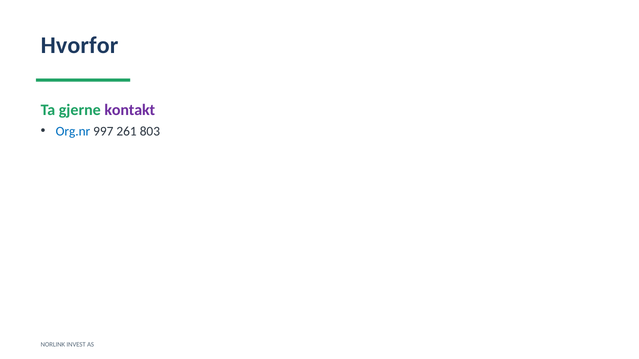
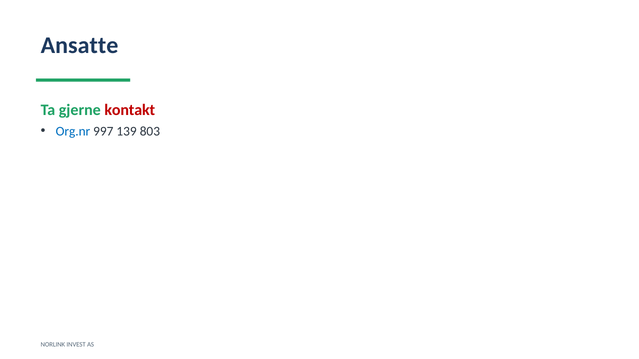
Hvorfor: Hvorfor -> Ansatte (80, 46)
kontakt colour: purple -> red (130, 110)
261: 261 -> 139 (127, 131)
